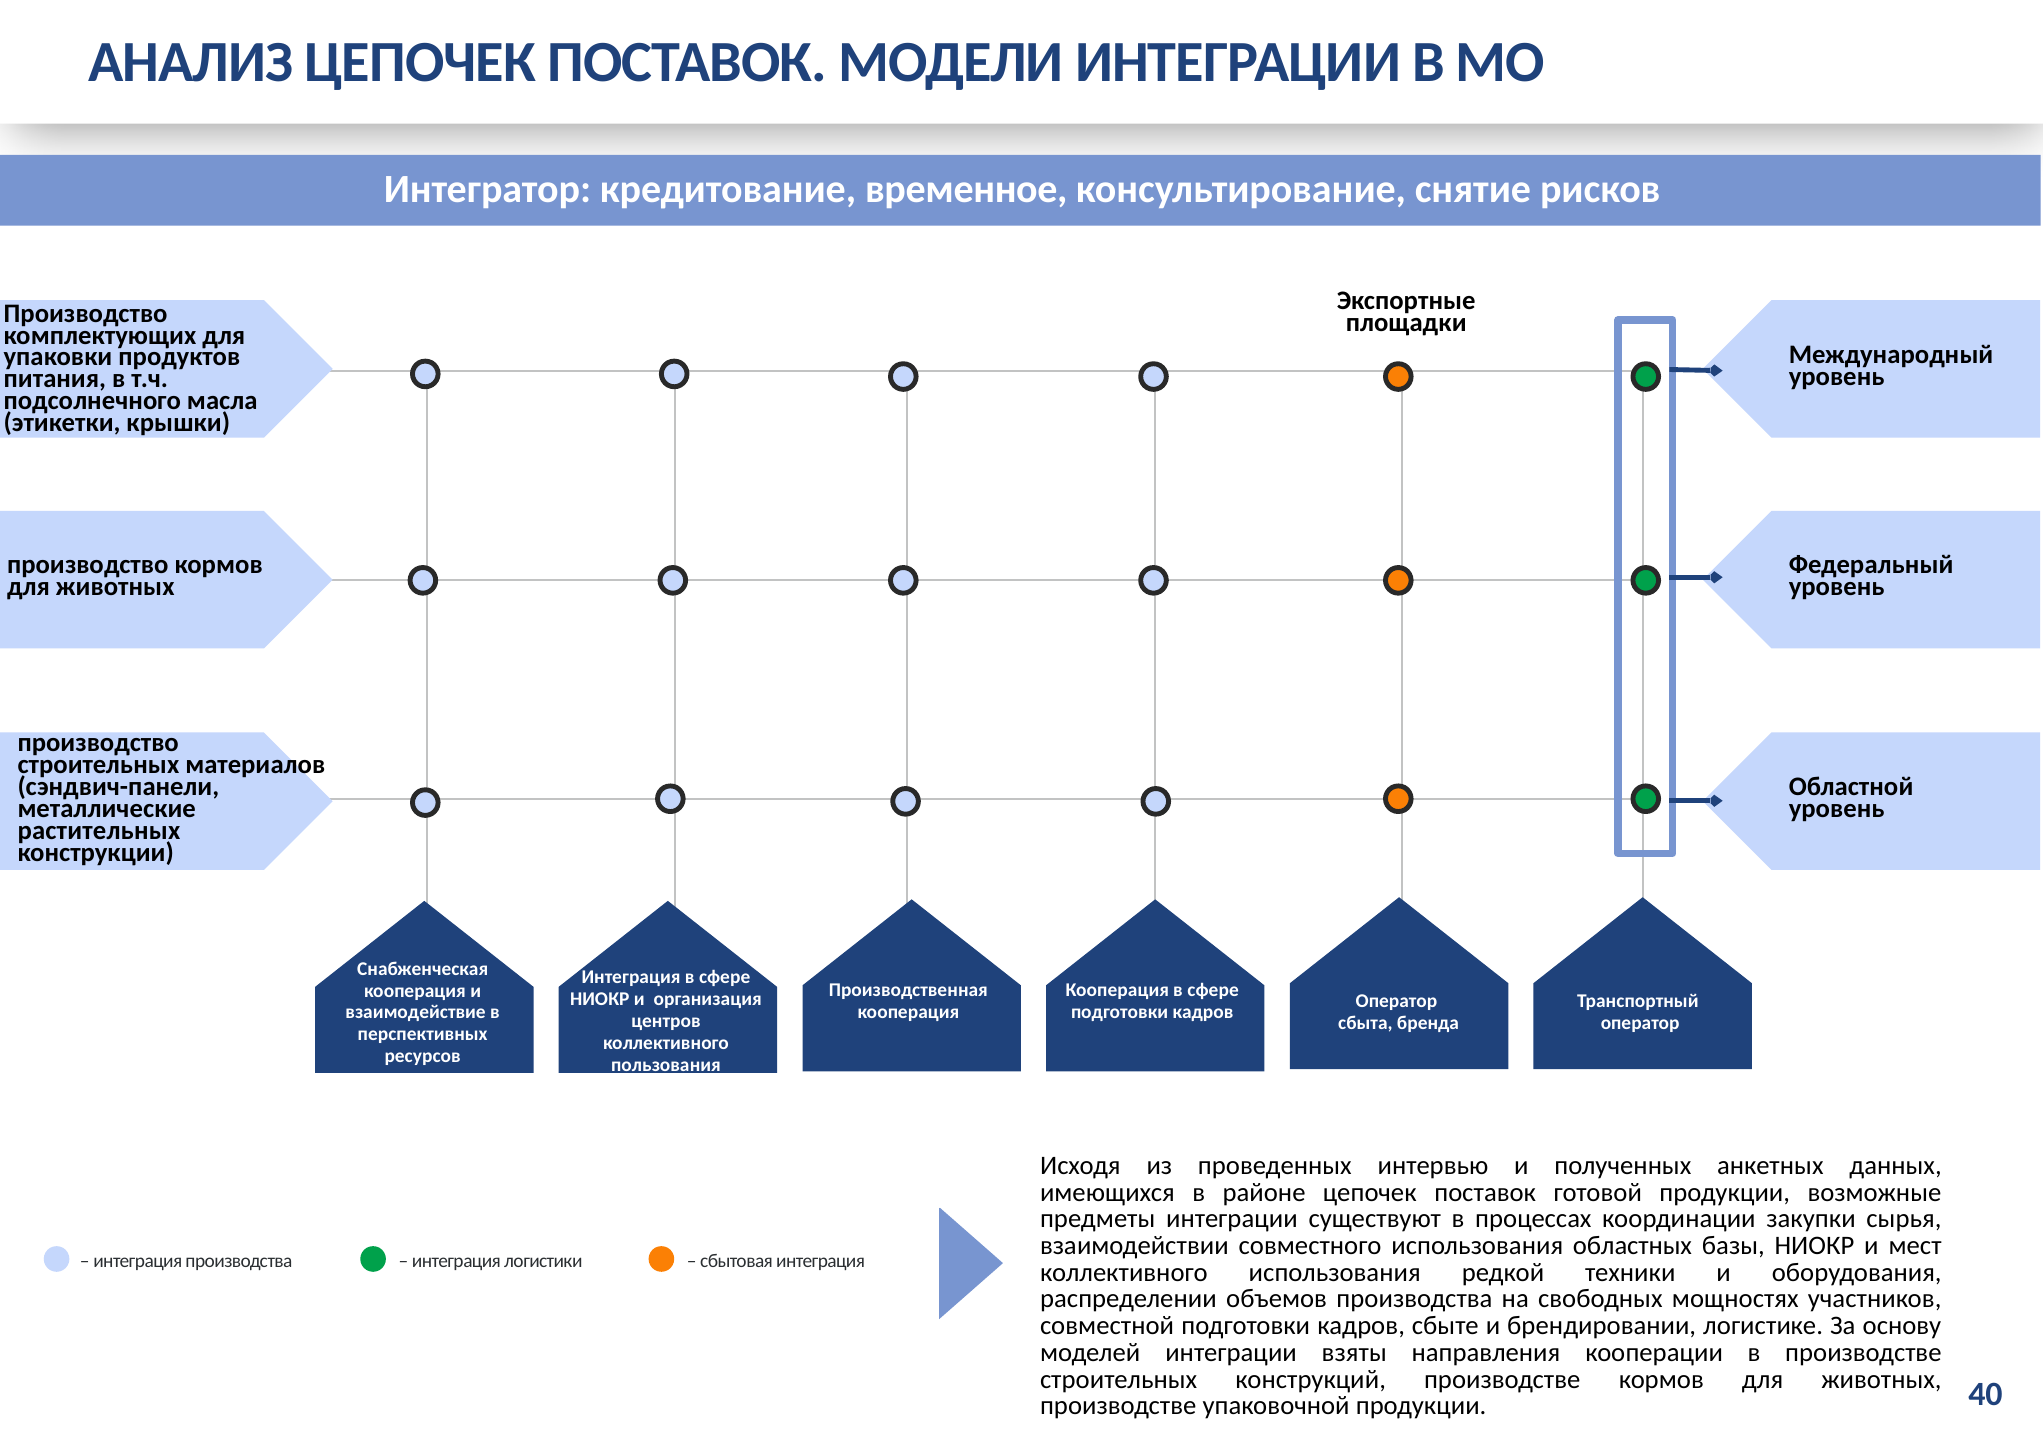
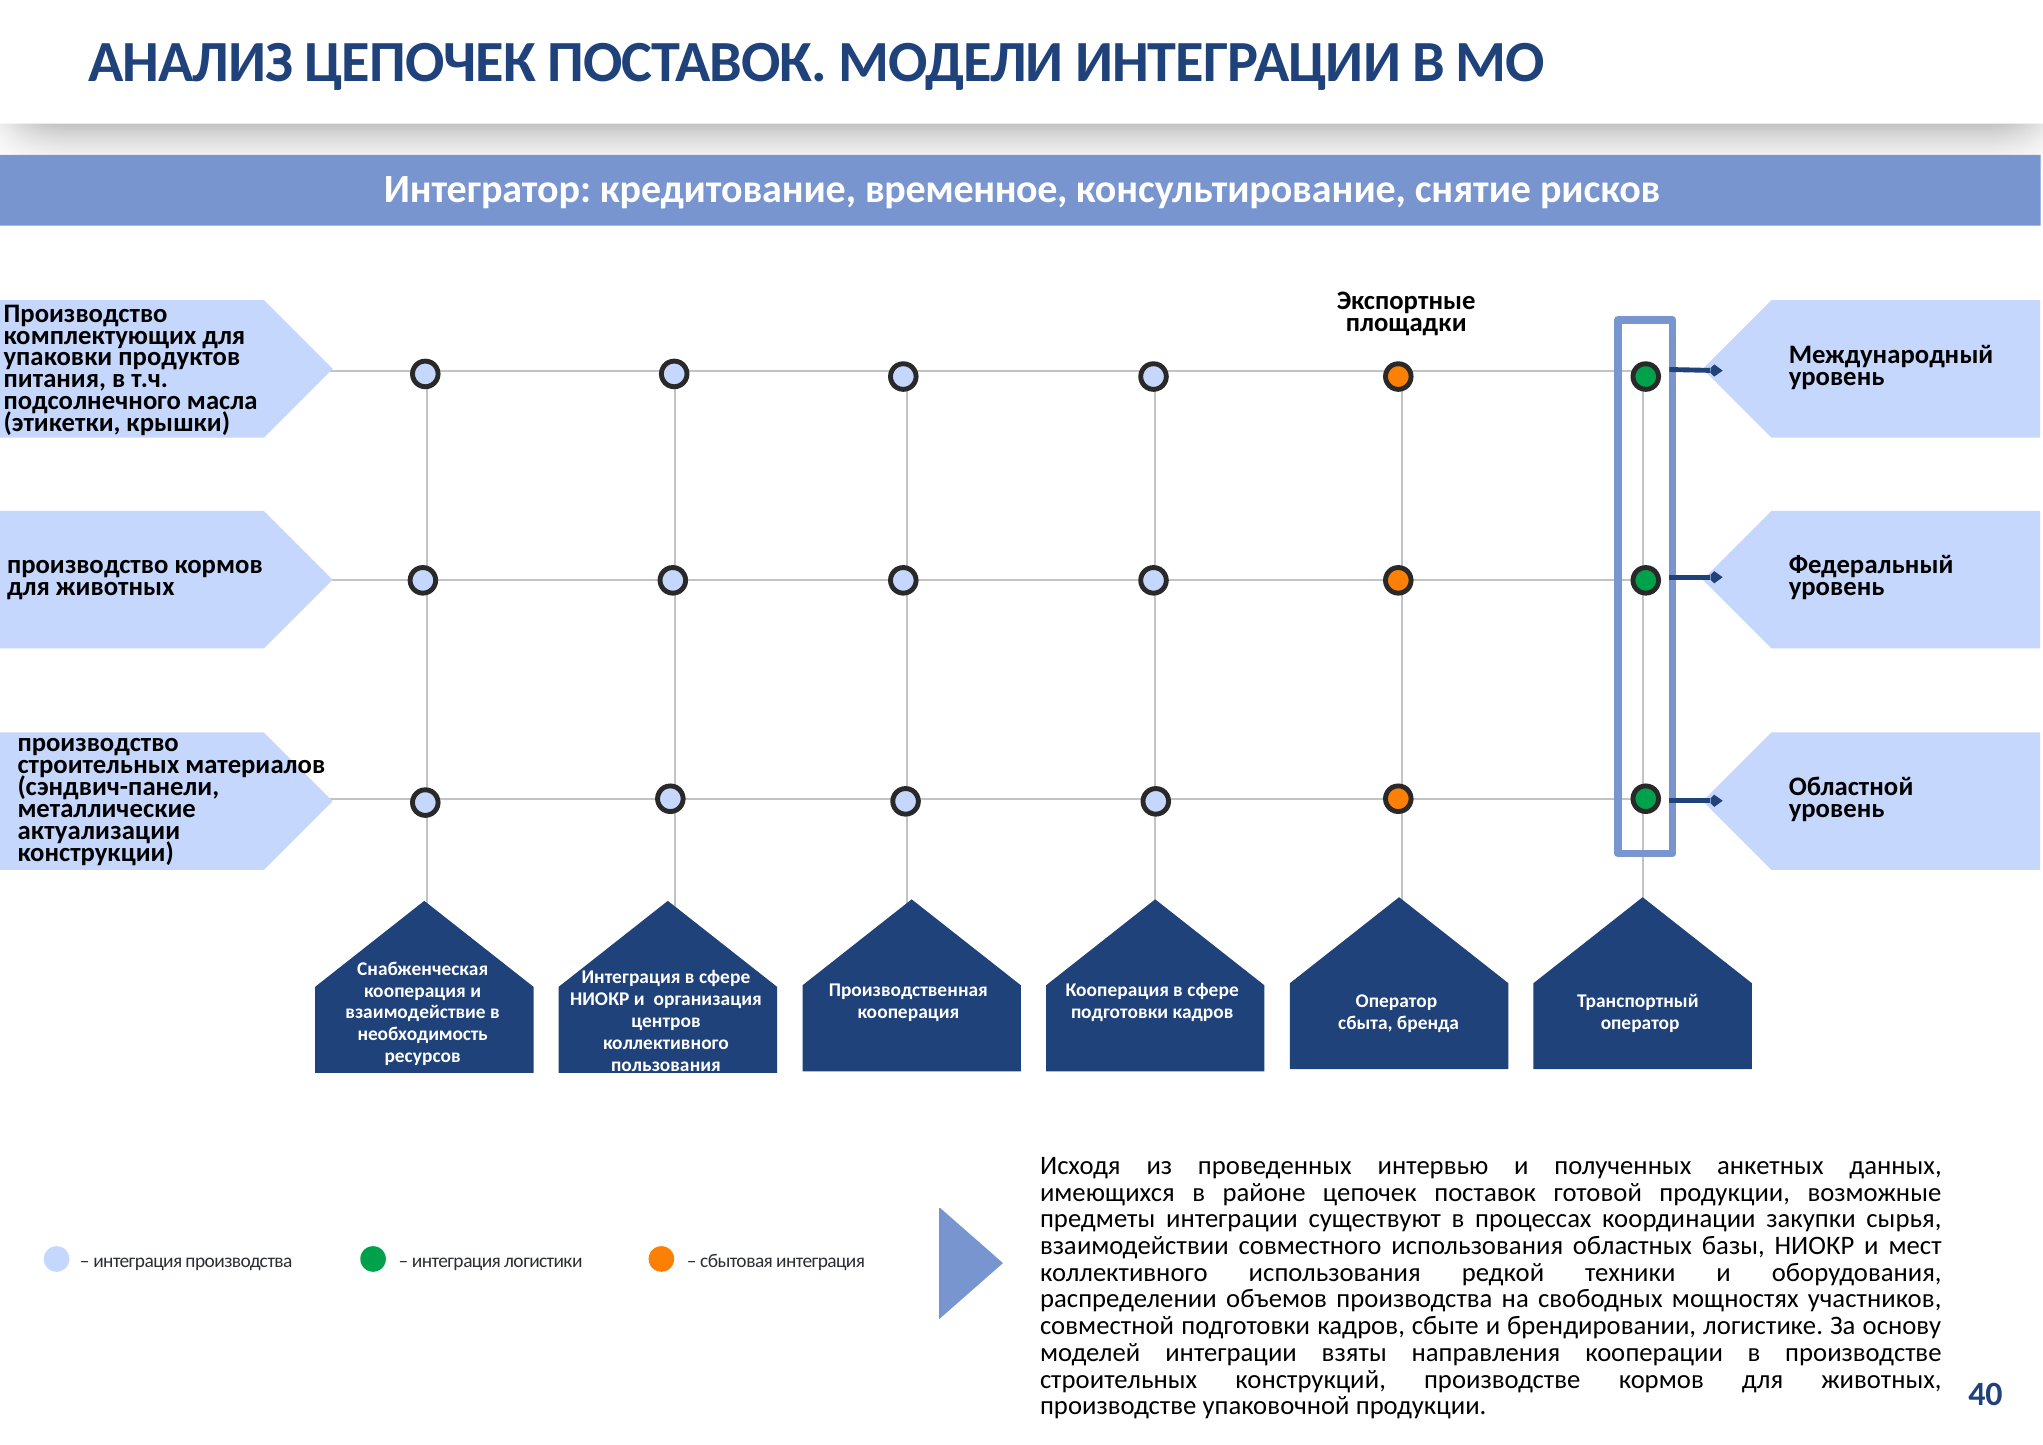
растительных: растительных -> актуализации (99, 830)
перспективных: перспективных -> необходимость (423, 1034)
